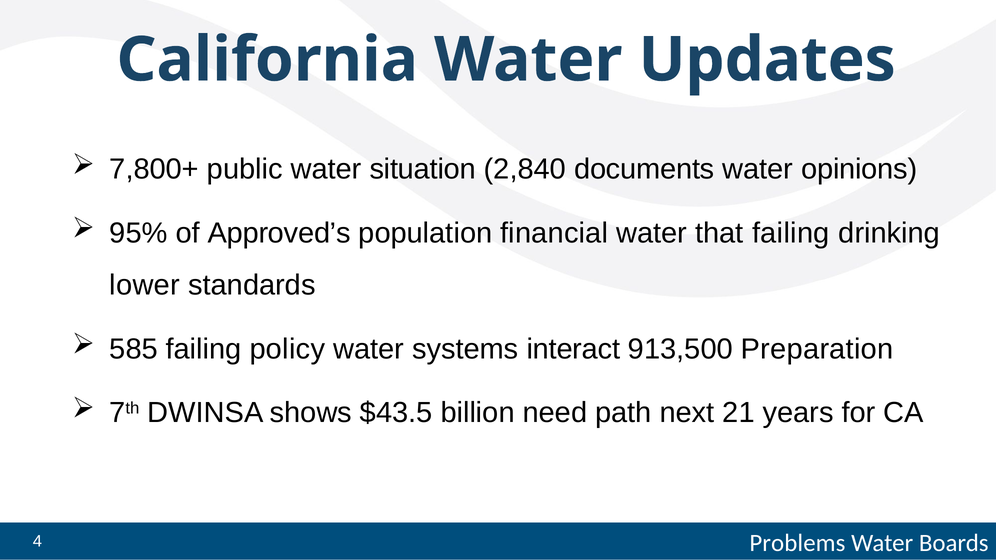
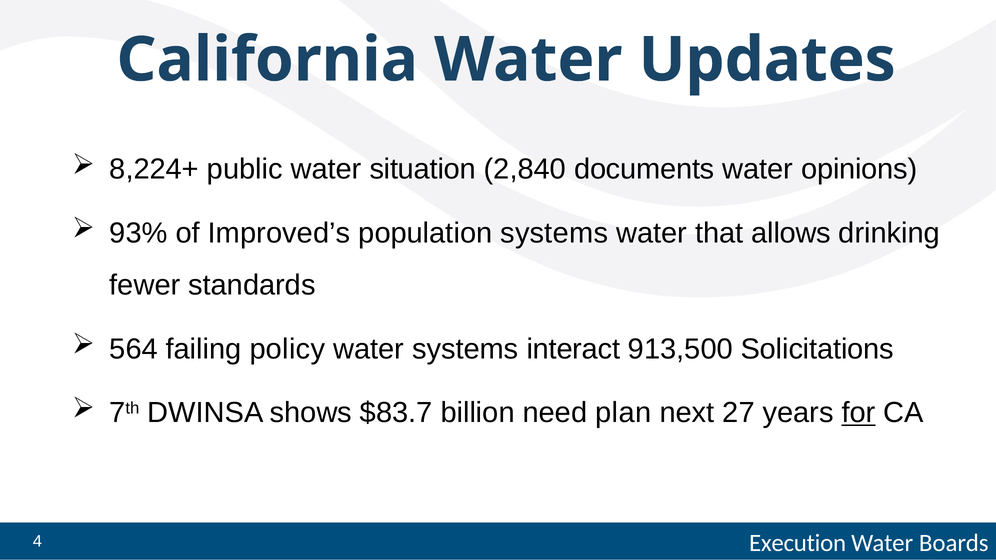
7,800+: 7,800+ -> 8,224+ (154, 169)
95%: 95% -> 93% (138, 233)
Approved’s: Approved’s -> Improved’s (279, 233)
population financial: financial -> systems (554, 233)
that failing: failing -> allows (791, 233)
lower: lower -> fewer (145, 286)
585: 585 -> 564 (134, 349)
Preparation: Preparation -> Solicitations (817, 349)
$43.5: $43.5 -> $83.7 (396, 413)
path: path -> plan (623, 413)
21: 21 -> 27 (739, 413)
for underline: none -> present (859, 413)
Problems: Problems -> Execution (798, 543)
